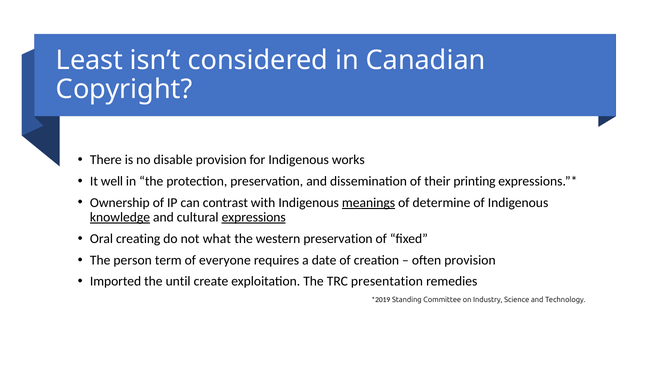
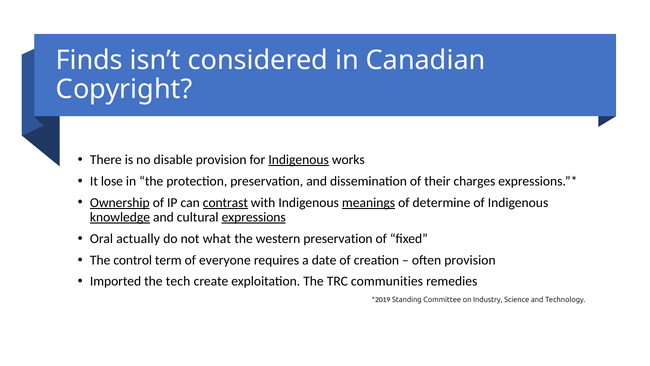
Least: Least -> Finds (89, 60)
Indigenous underline: none -> present (299, 159)
well: well -> lose (112, 181)
printing: printing -> charges (474, 181)
Ownership underline: none -> present (120, 202)
contrast underline: none -> present (225, 202)
creating: creating -> actually (138, 238)
person: person -> control (133, 260)
until: until -> tech (178, 281)
presentation: presentation -> communities (387, 281)
